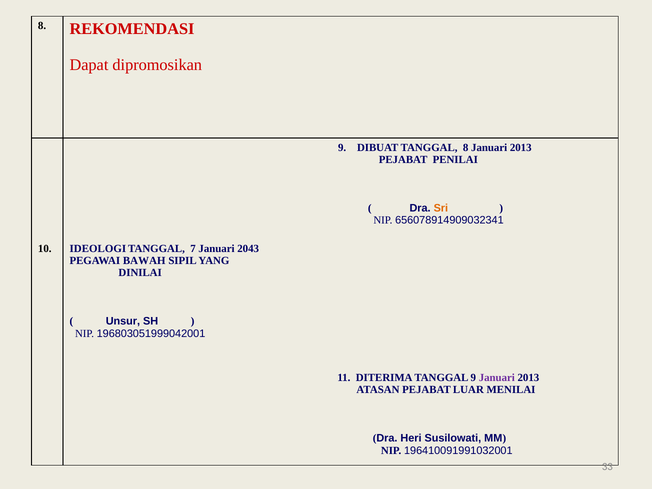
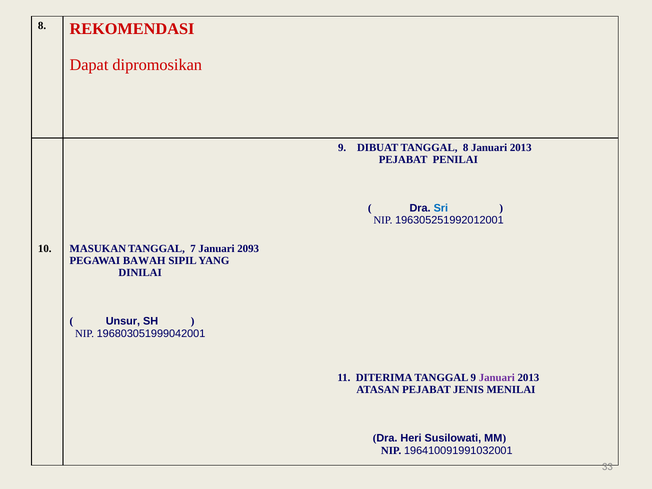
Sri colour: orange -> blue (441, 208)
656078914909032341: 656078914909032341 -> 196305251992012001 (449, 220)
IDEOLOGI: IDEOLOGI -> MASUKAN (98, 249)
2043: 2043 -> 2093 (248, 249)
LUAR: LUAR -> JENIS (468, 390)
